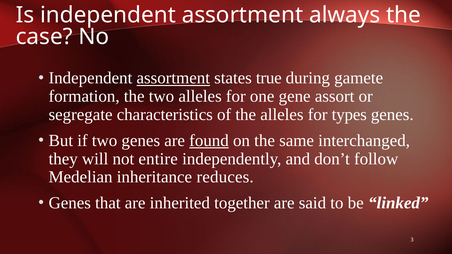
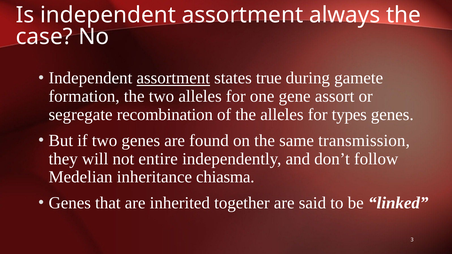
characteristics: characteristics -> recombination (165, 115)
found underline: present -> none (209, 141)
interchanged: interchanged -> transmission (364, 141)
reduces: reduces -> chiasma (225, 177)
